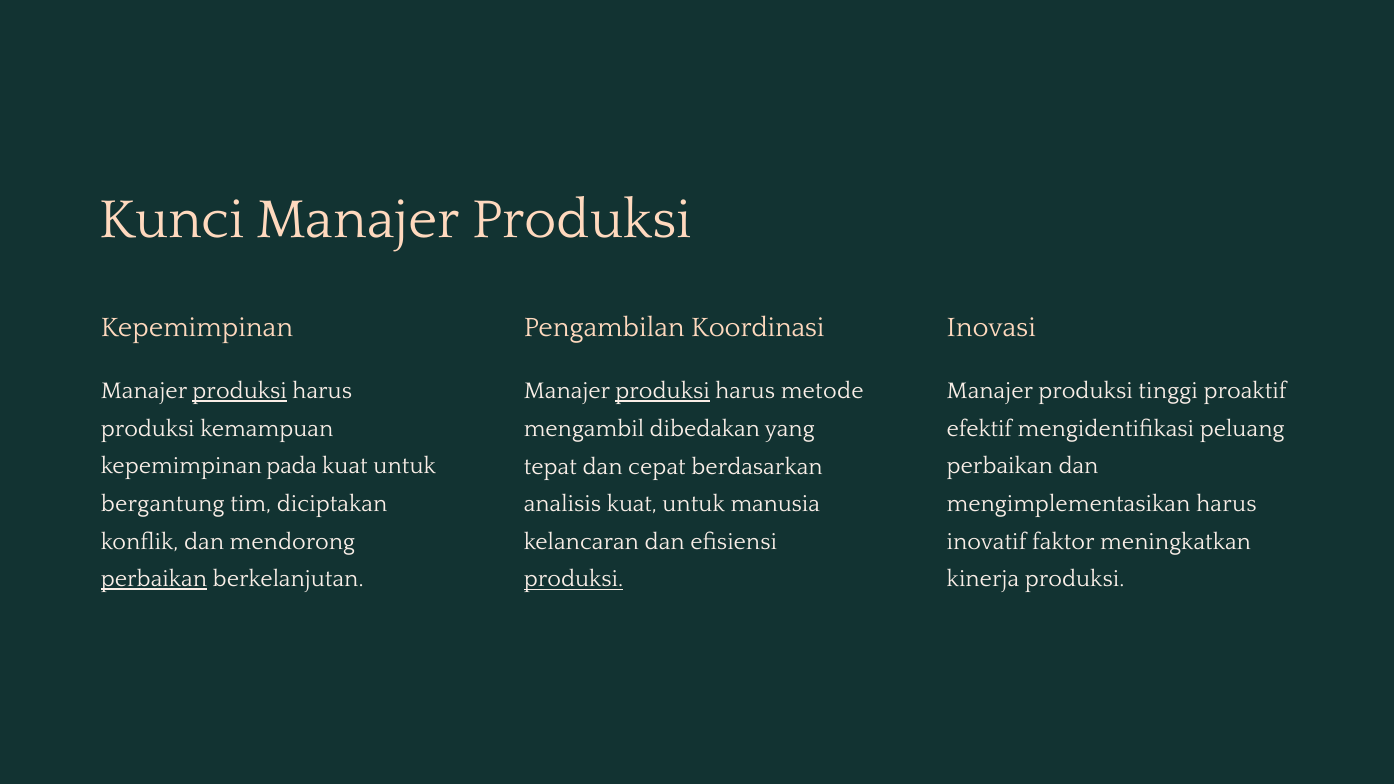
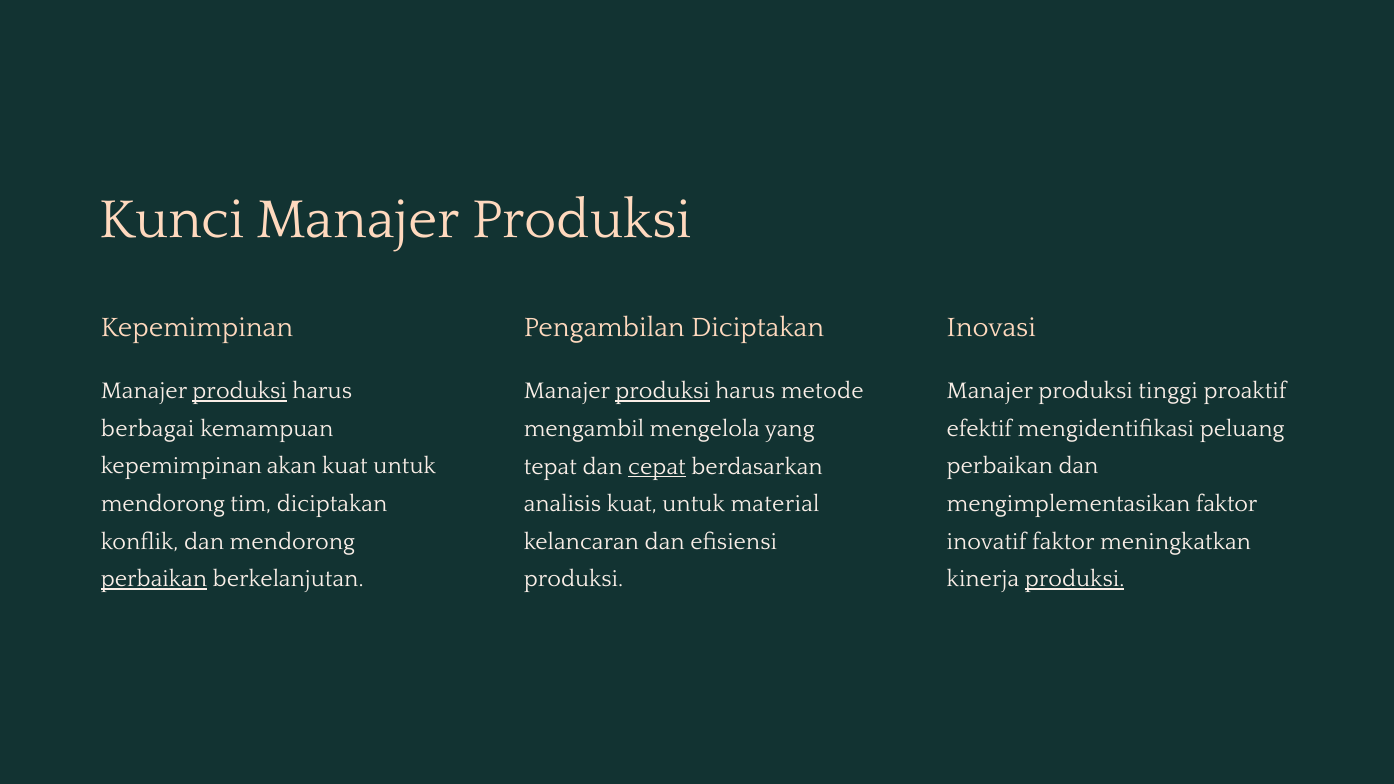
Pengambilan Koordinasi: Koordinasi -> Diciptakan (758, 328)
produksi: produksi -> berbagai (148, 429)
dibedakan: dibedakan -> mengelola (705, 429)
pada: pada -> akan (292, 466)
cepat underline: none -> present (657, 466)
bergantung: bergantung -> mendorong (163, 504)
manusia: manusia -> material (775, 504)
mengimplementasikan harus: harus -> faktor (1227, 504)
produksi underline: present -> none (574, 579)
produksi underline: none -> present (1075, 579)
